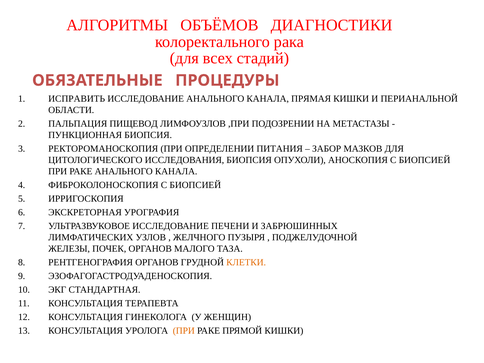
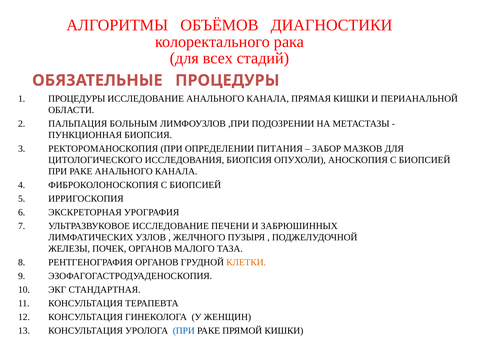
ИСПРАВИТЬ: ИСПРАВИТЬ -> ПРОЦЕДУРЫ (77, 99)
ПИЩЕВОД: ПИЩЕВОД -> БОЛЬНЫМ (134, 124)
ПРИ colour: orange -> blue (184, 331)
